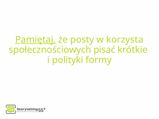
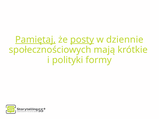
posty underline: none -> present (82, 40)
korzysta: korzysta -> dziennie (125, 40)
pisać: pisać -> mają (104, 50)
